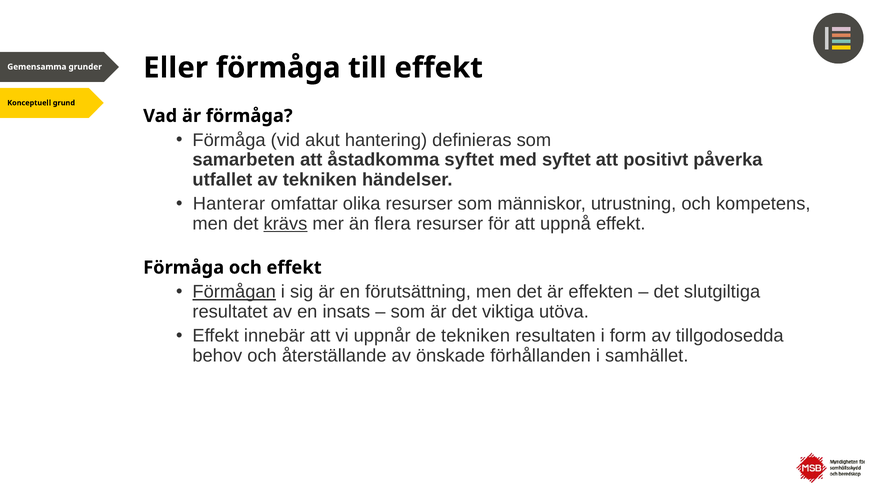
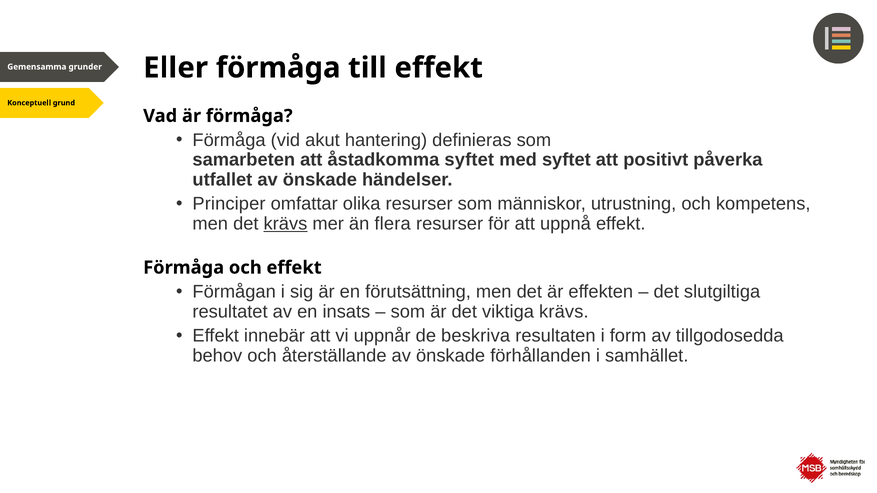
utfallet av tekniken: tekniken -> önskade (320, 180)
Hanterar: Hanterar -> Principer (229, 204)
Förmågan underline: present -> none (234, 292)
viktiga utöva: utöva -> krävs (564, 312)
de tekniken: tekniken -> beskriva (476, 336)
